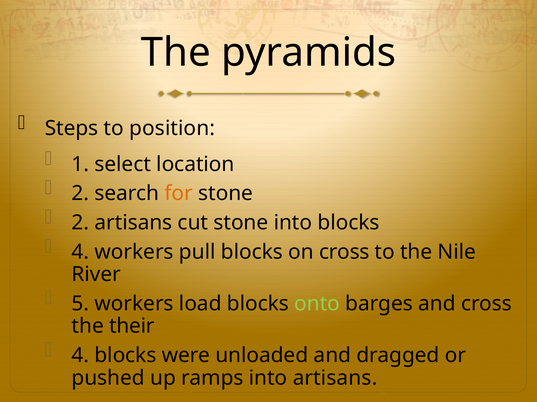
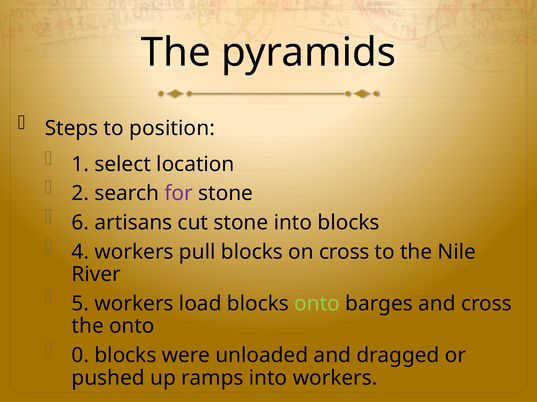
for colour: orange -> purple (179, 194)
2: 2 -> 6 (80, 223)
the their: their -> onto (132, 327)
4: 4 -> 0 (80, 356)
into artisans: artisans -> workers (335, 379)
